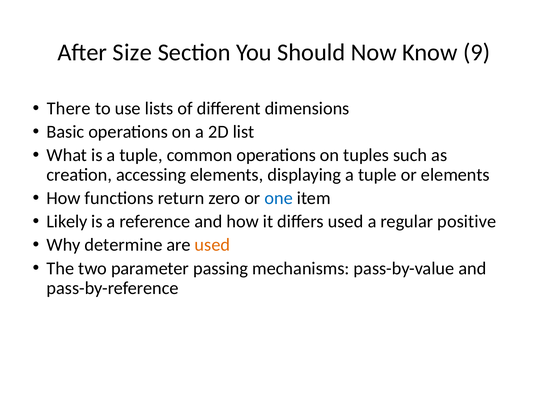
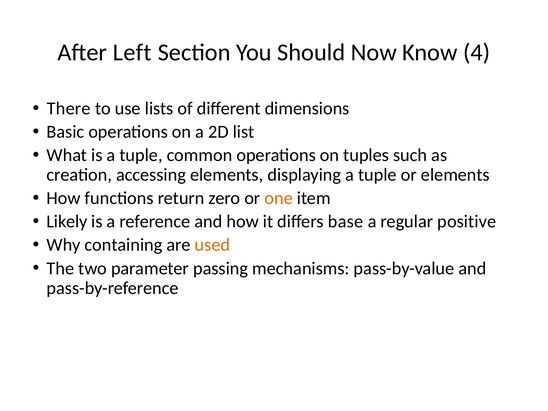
Size: Size -> Left (132, 52)
9: 9 -> 4 (477, 52)
one colour: blue -> orange (279, 198)
differs used: used -> base (346, 222)
determine: determine -> containing (123, 245)
